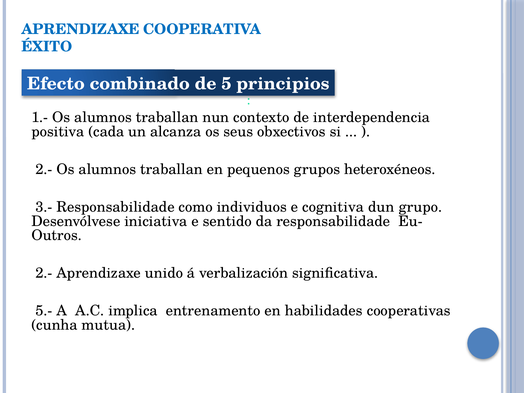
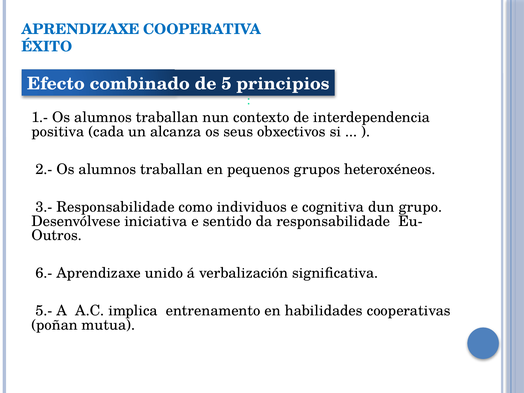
2.-: 2.- -> 6.- (44, 273)
cunha: cunha -> poñan (55, 325)
